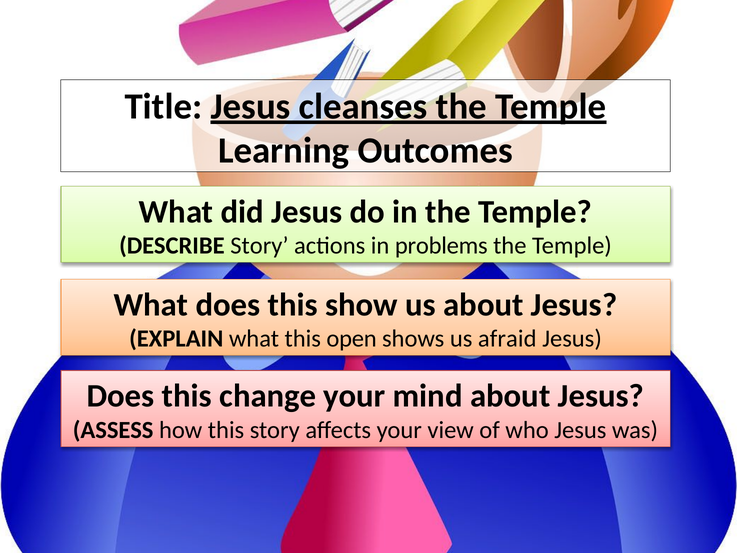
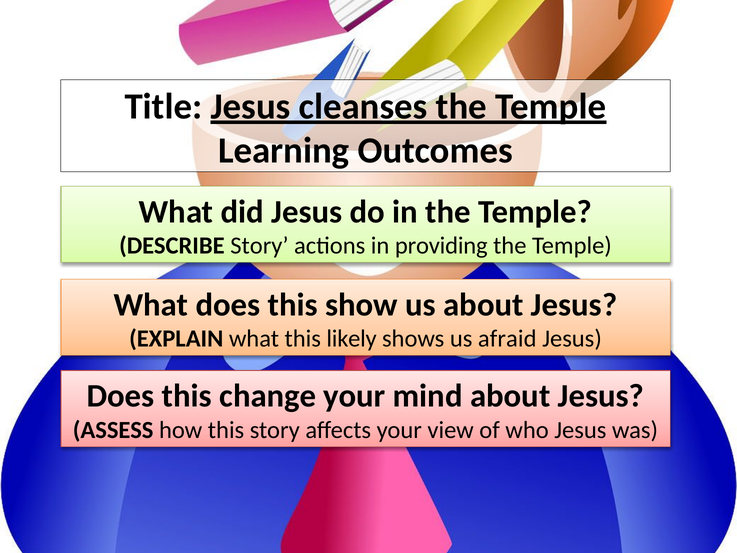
problems: problems -> providing (441, 246)
open: open -> likely (352, 338)
